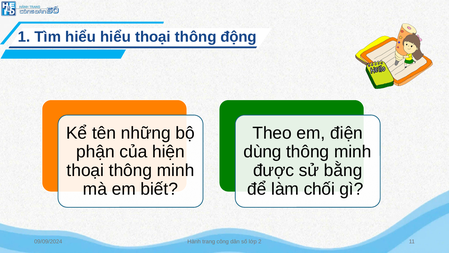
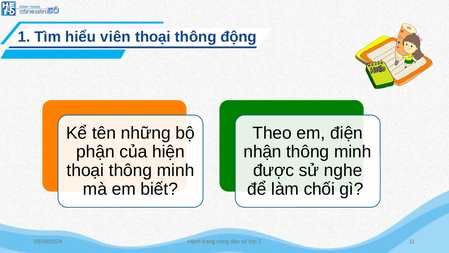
hiểu hiểu: hiểu -> viên (115, 37)
dùng: dùng -> nhận (263, 151)
bằng: bằng -> nghe (343, 170)
